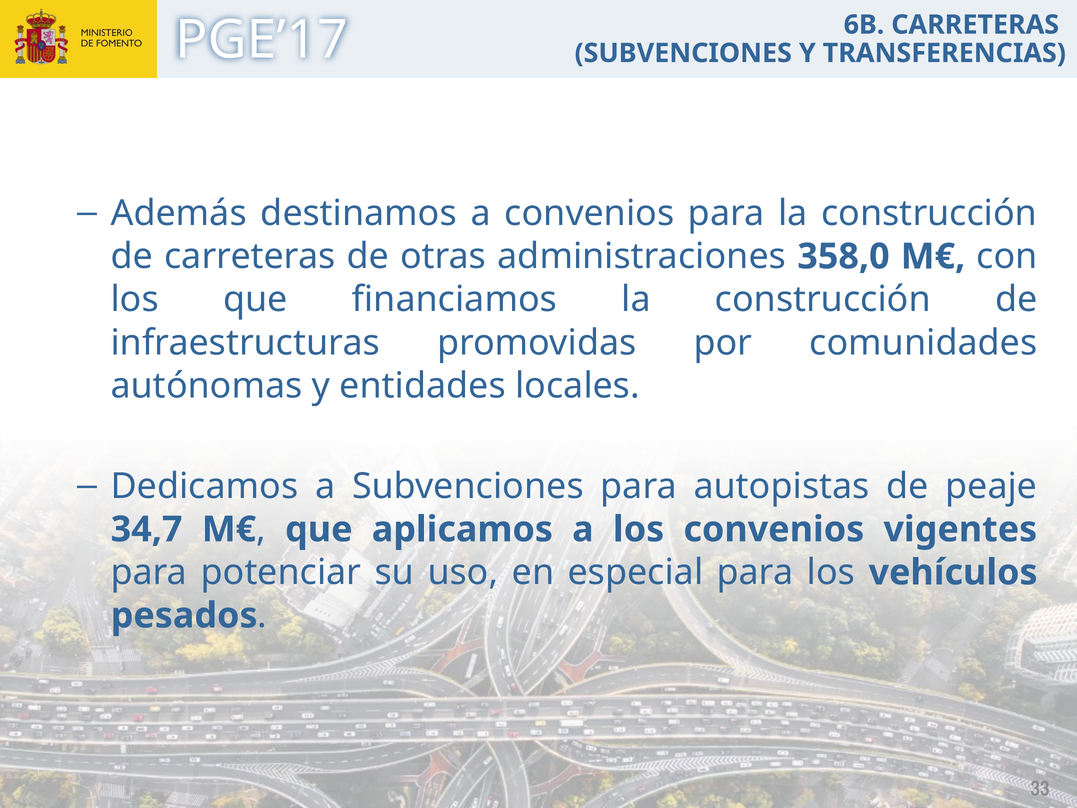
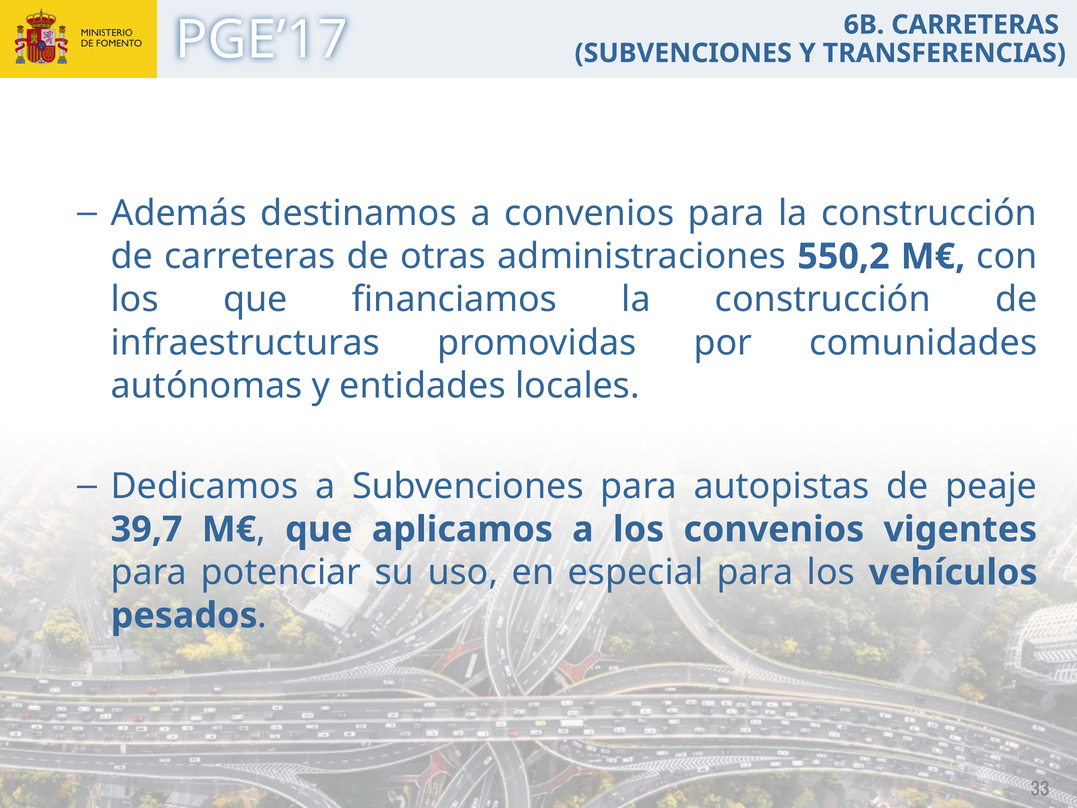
358,0: 358,0 -> 550,2 (843, 256)
34,7: 34,7 -> 39,7 (147, 529)
